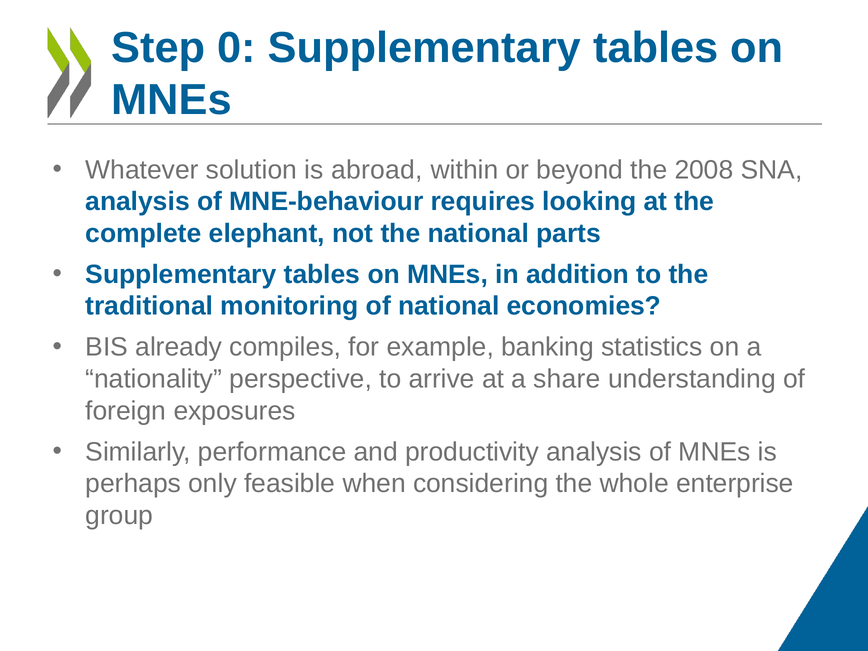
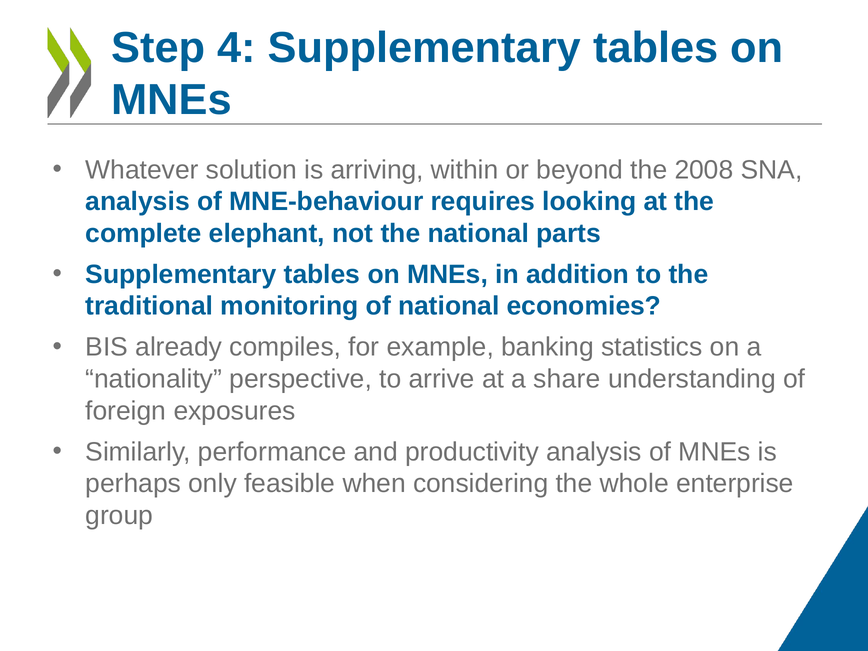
0: 0 -> 4 (236, 48)
abroad: abroad -> arriving (377, 170)
